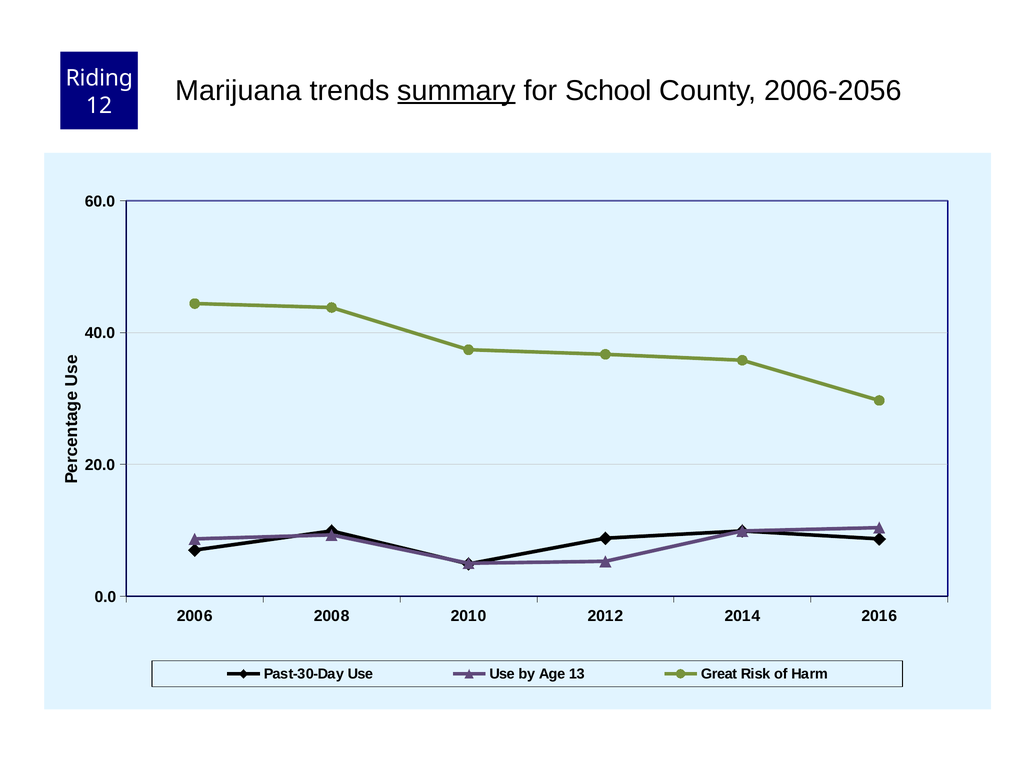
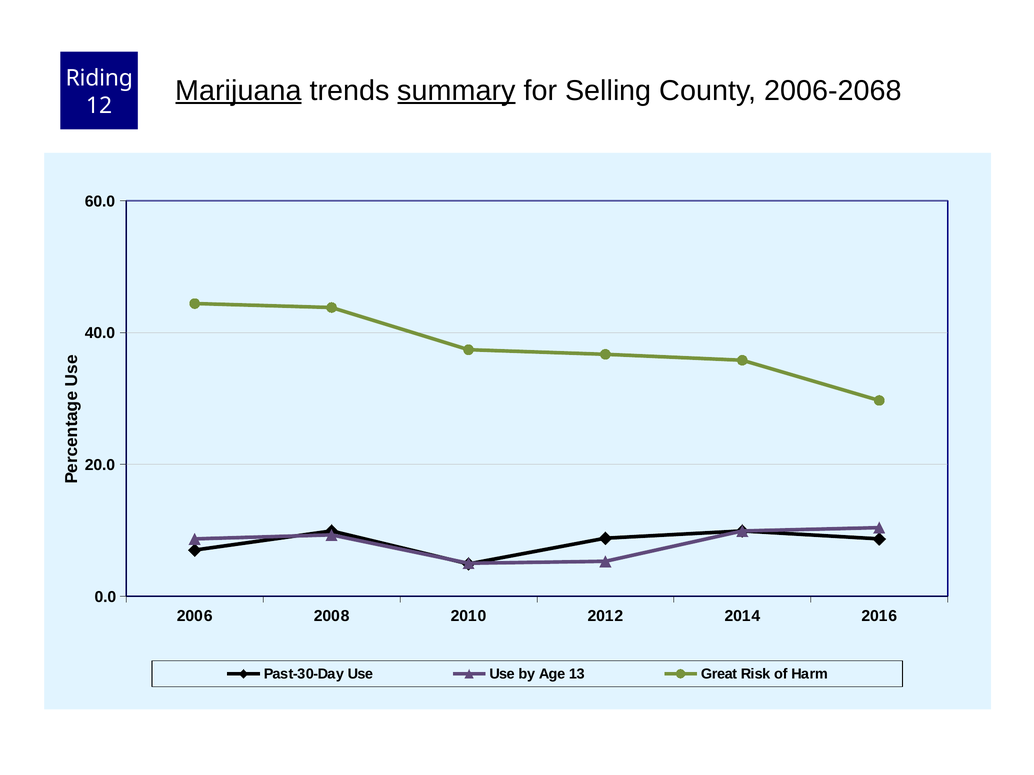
Marijuana underline: none -> present (238, 91)
School: School -> Selling (608, 91)
2006-2056: 2006-2056 -> 2006-2068 (833, 91)
